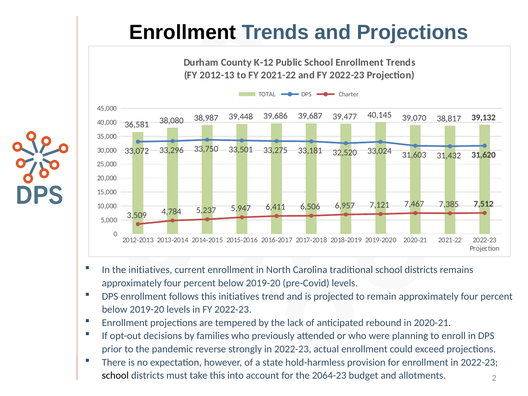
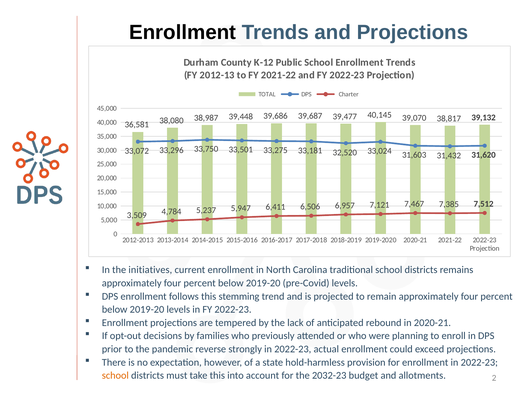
this initiatives: initiatives -> stemming (239, 296)
school colour: black -> orange (115, 376)
2064-23: 2064-23 -> 2032-23 (329, 376)
